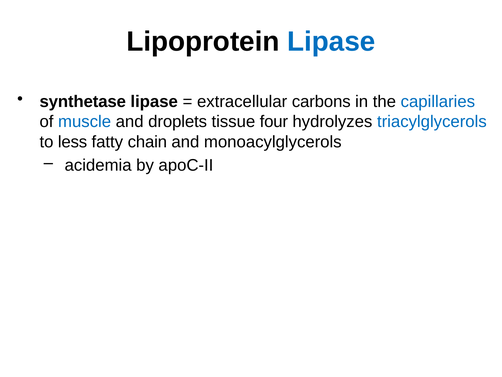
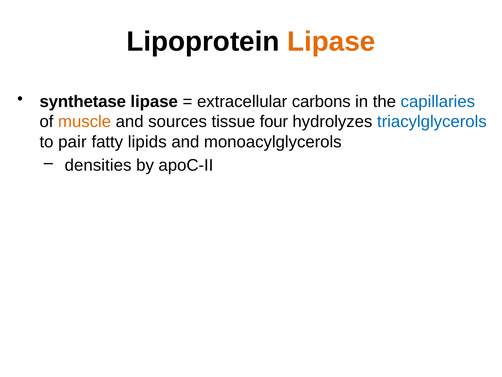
Lipase colour: blue -> orange (331, 42)
muscle colour: blue -> orange (85, 122)
droplets: droplets -> sources (178, 122)
less: less -> pair (72, 142)
chain: chain -> lipids (147, 142)
acidemia: acidemia -> densities (98, 165)
